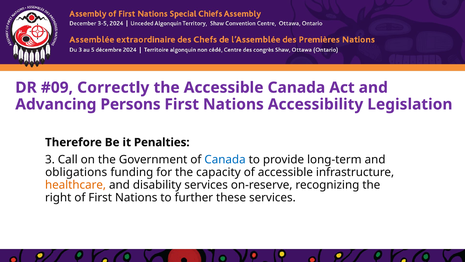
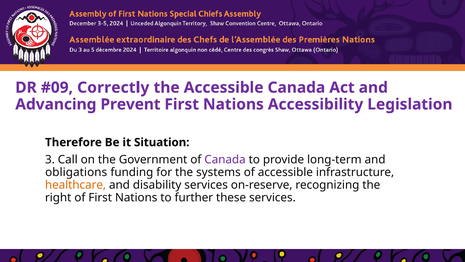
Persons: Persons -> Prevent (131, 104)
Penalties: Penalties -> Situation (162, 142)
Canada colour: blue -> purple (225, 160)
capacity: capacity -> systems (218, 172)
